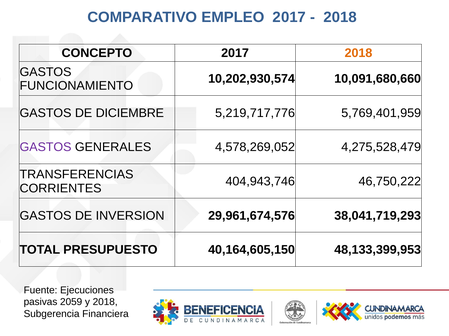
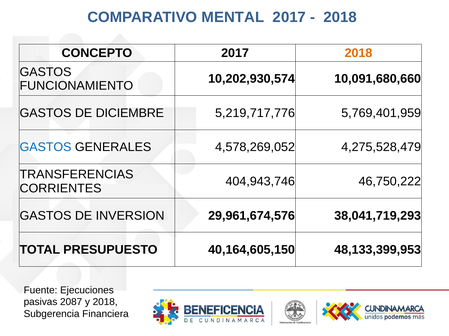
EMPLEO: EMPLEO -> MENTAL (233, 17)
GASTOS colour: purple -> blue (46, 148)
2059: 2059 -> 2087 (71, 303)
